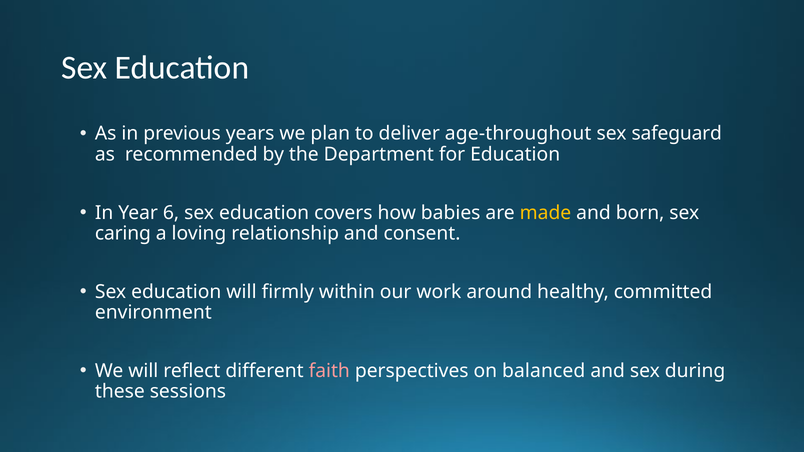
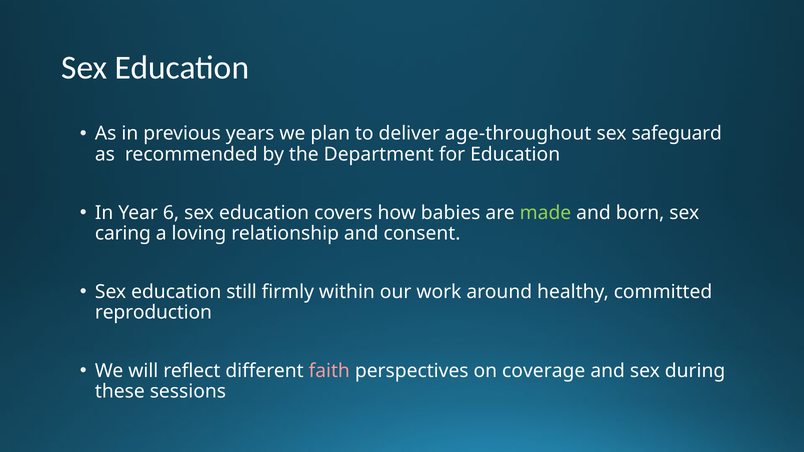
made colour: yellow -> light green (545, 213)
education will: will -> still (242, 292)
environment: environment -> reproduction (153, 313)
balanced: balanced -> coverage (544, 371)
